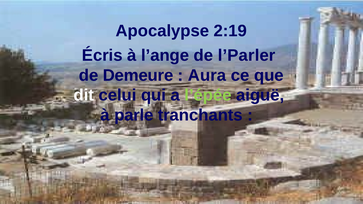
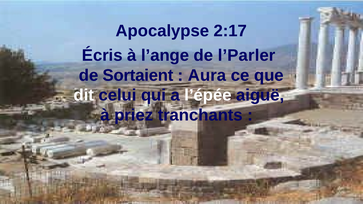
2:19: 2:19 -> 2:17 (230, 31)
Demeure: Demeure -> Sortaient (138, 75)
l’épée colour: light green -> white (208, 95)
parle: parle -> priez (134, 115)
